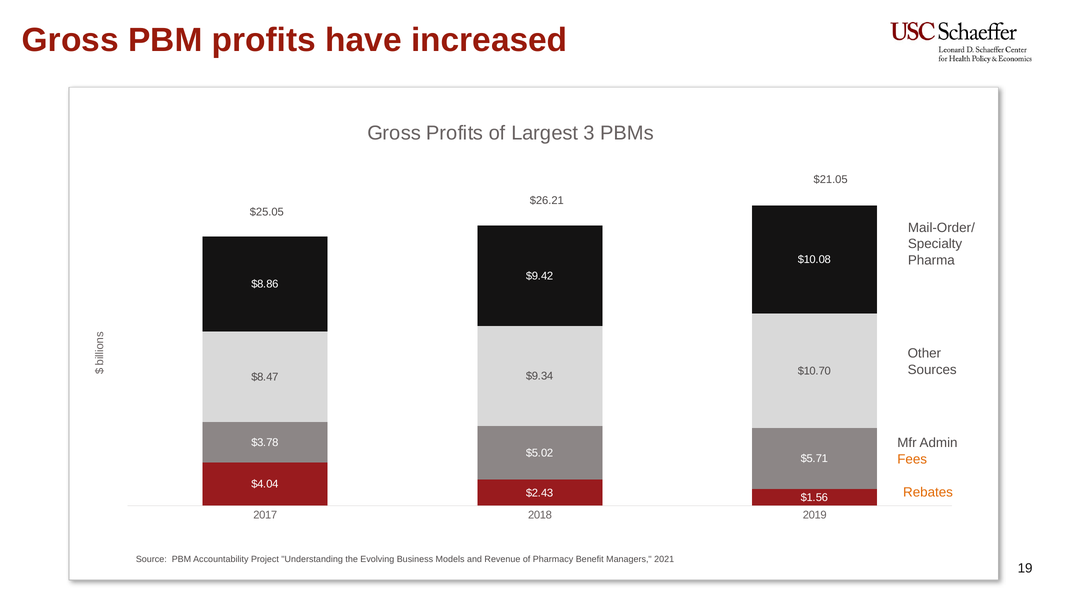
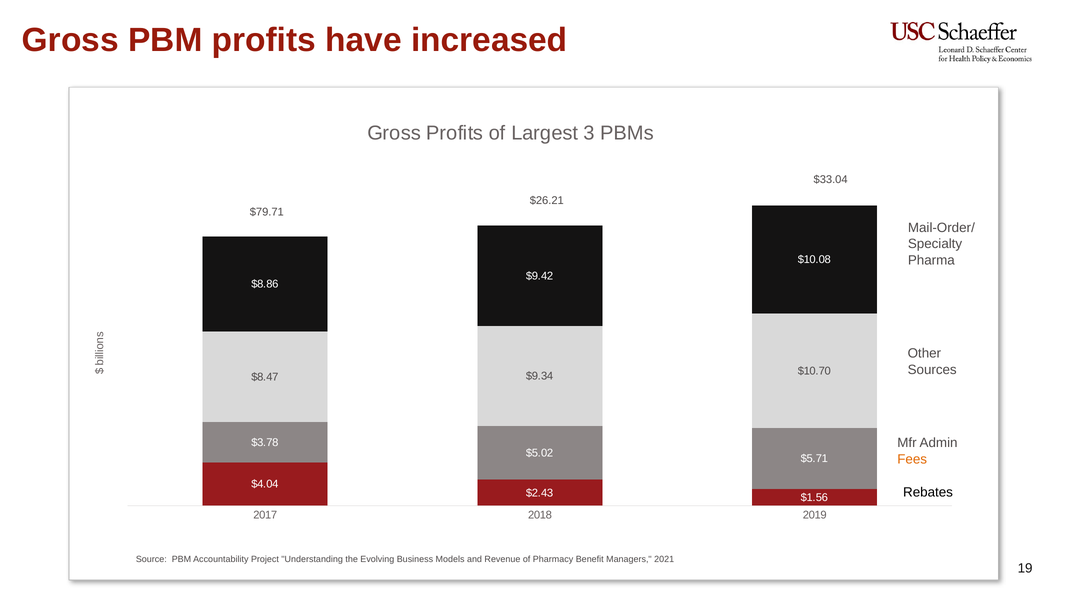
$21.05: $21.05 -> $33.04 (831, 179)
$25.05: $25.05 -> $79.71 (267, 212)
Rebates colour: orange -> black (928, 492)
